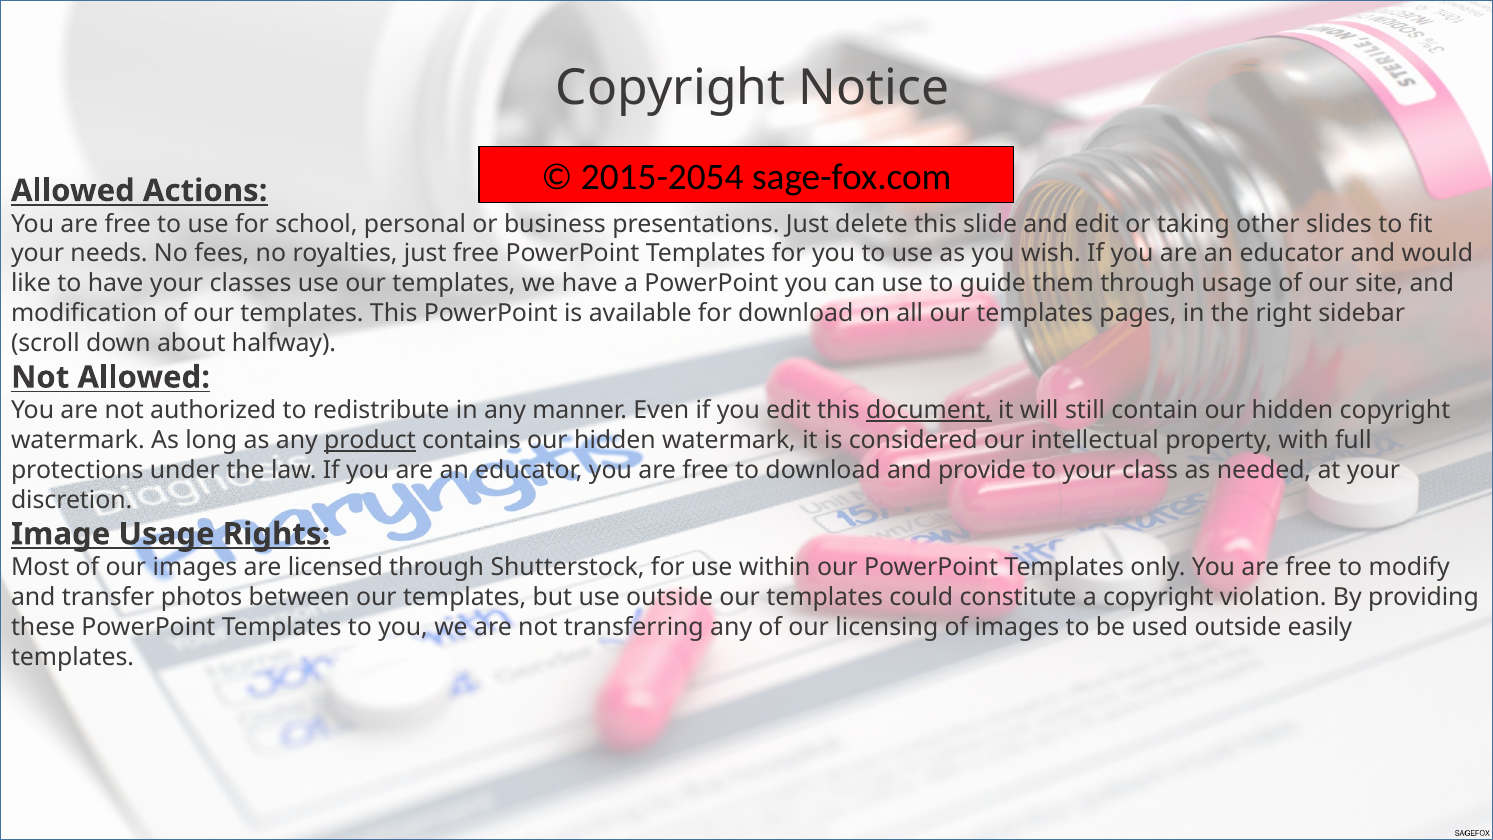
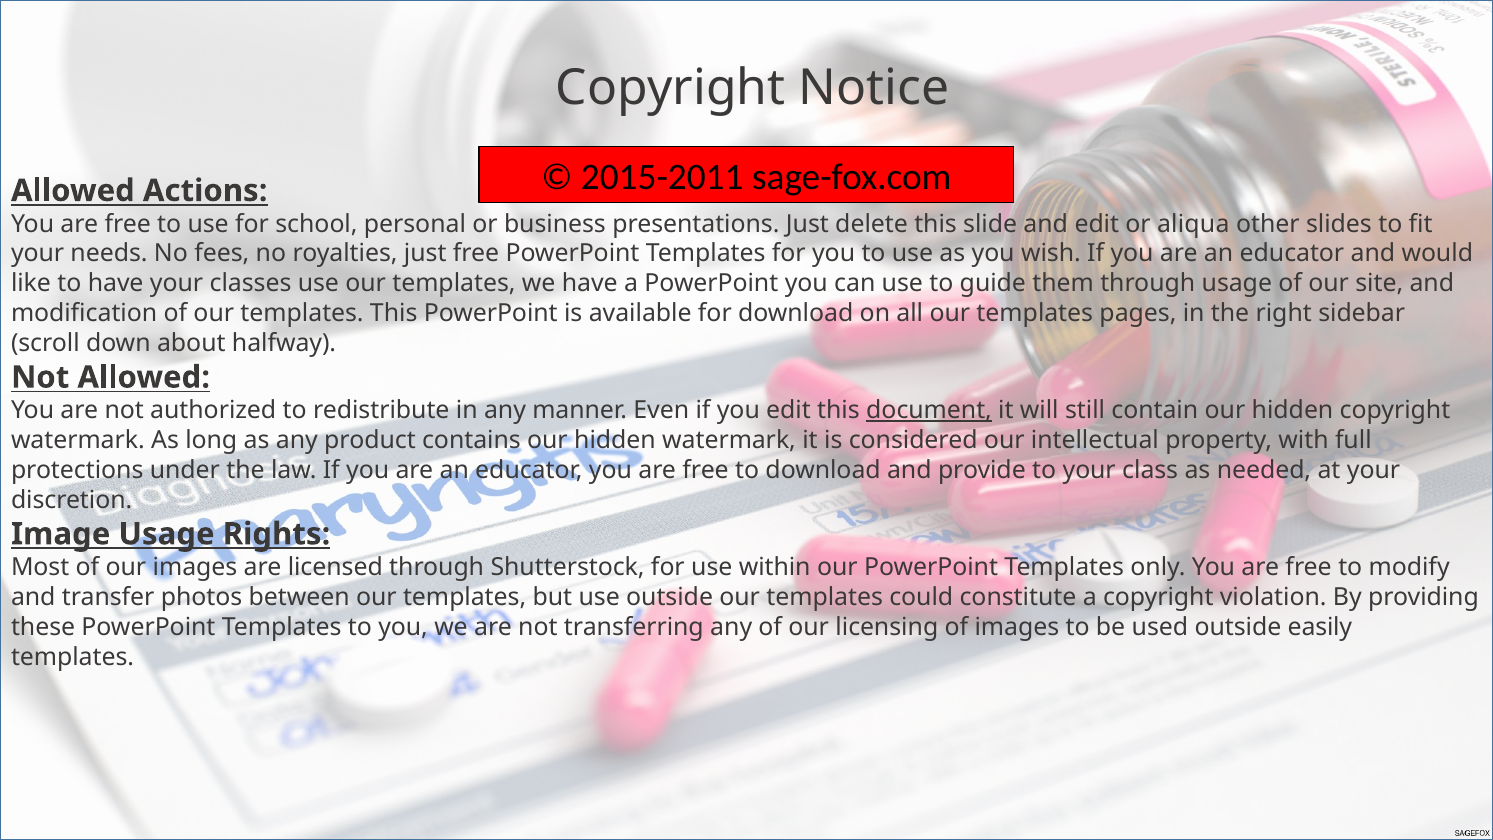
2015-2054: 2015-2054 -> 2015-2011 (662, 177)
taking: taking -> aliqua (1193, 224)
product underline: present -> none (370, 440)
